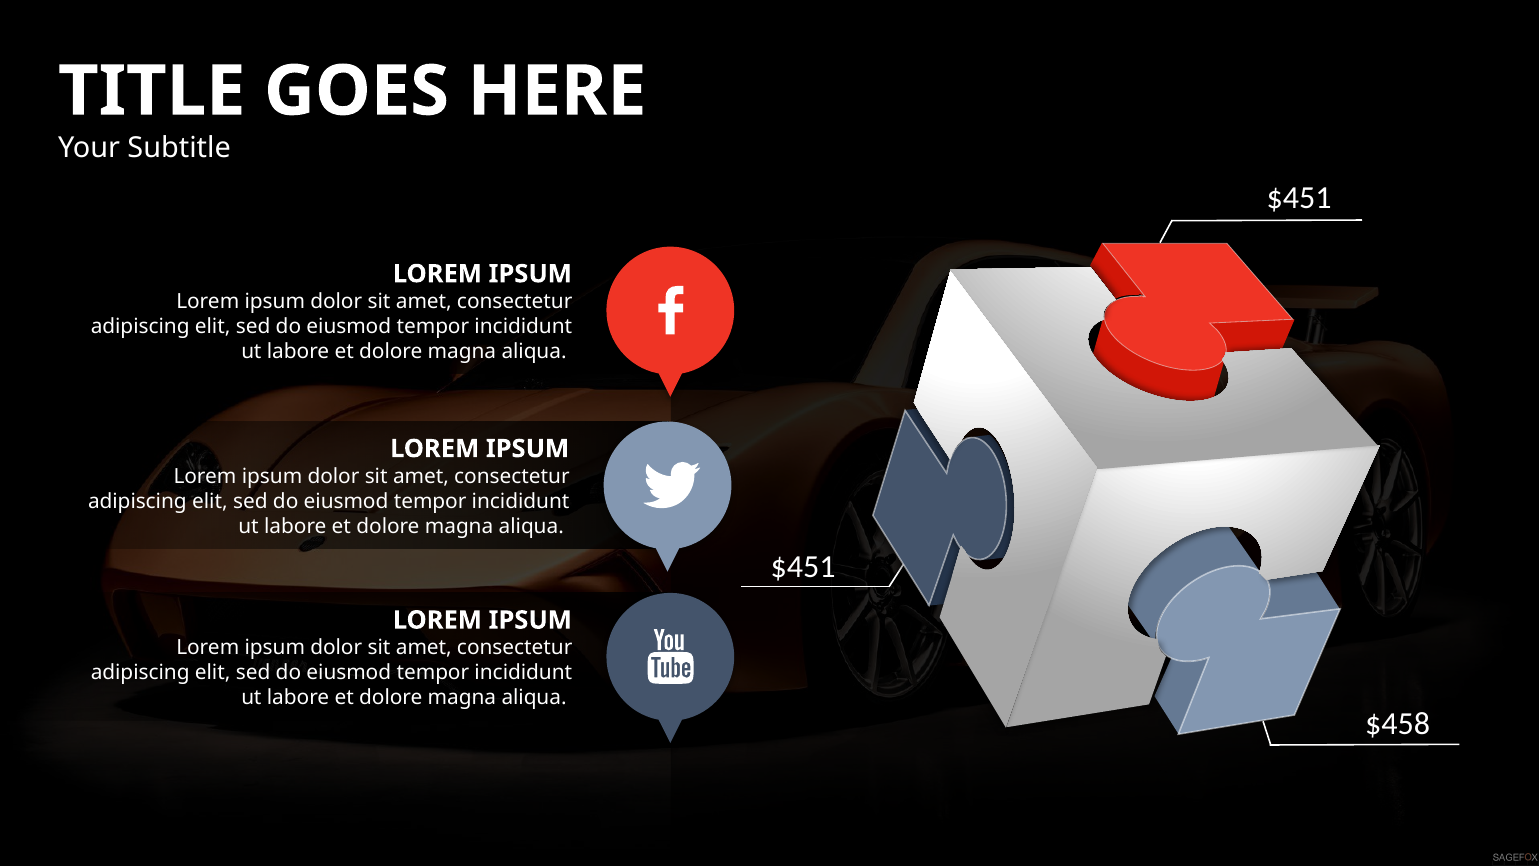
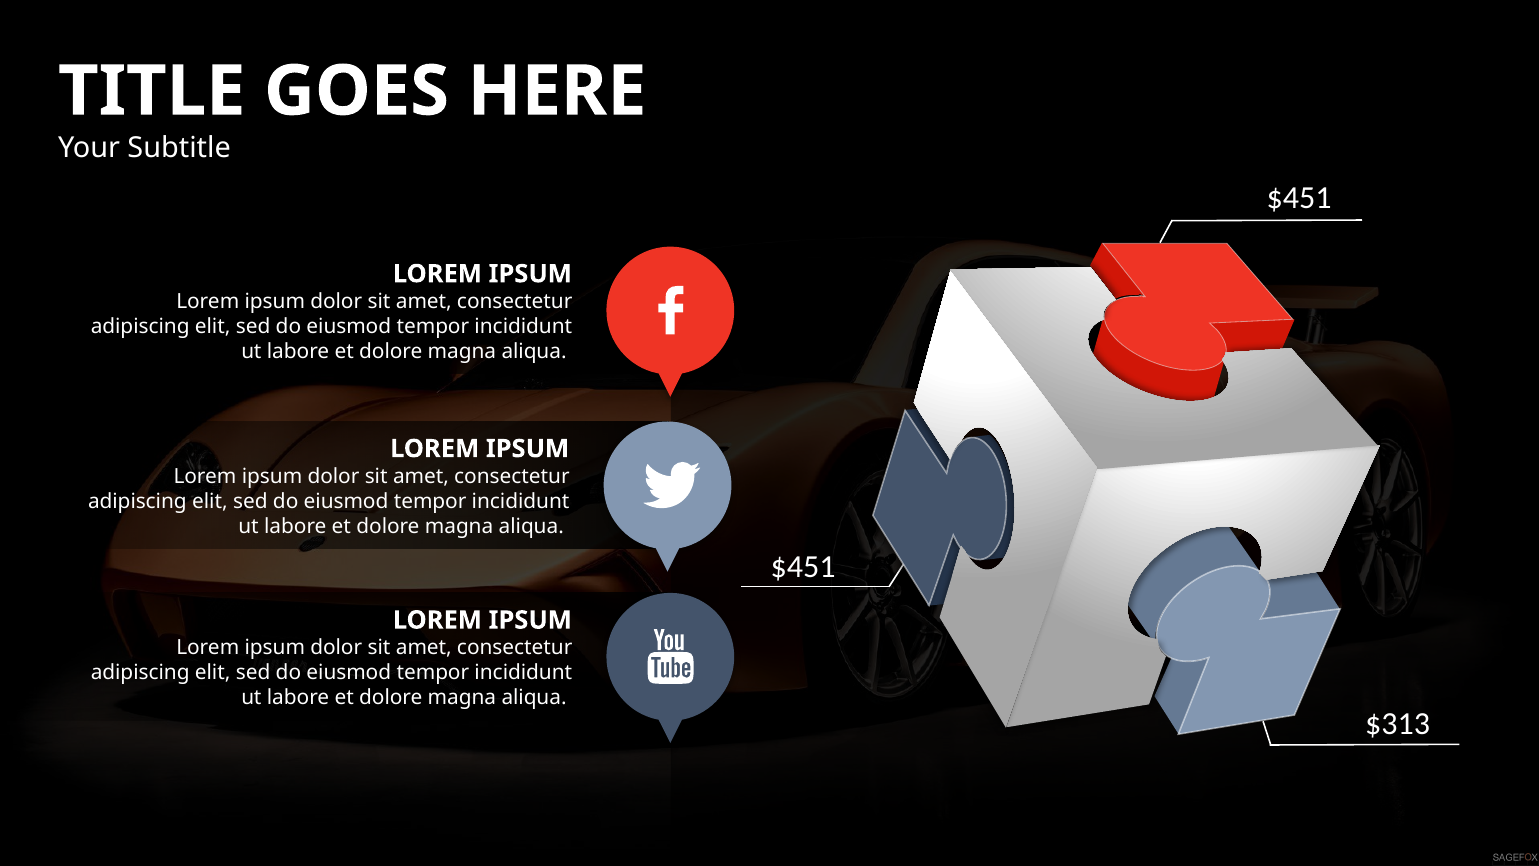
$458: $458 -> $313 (1398, 724)
